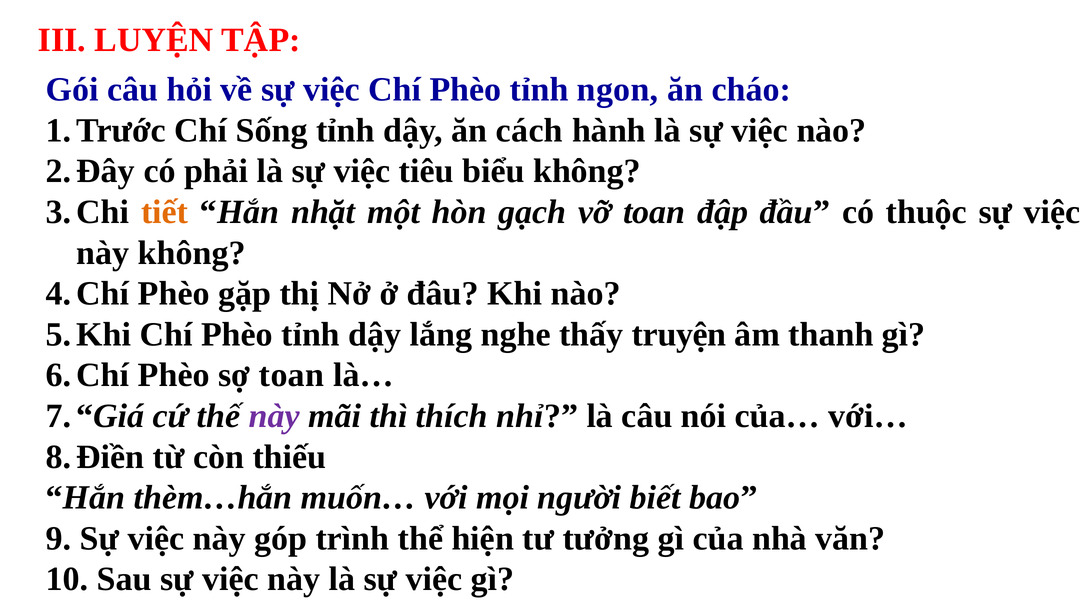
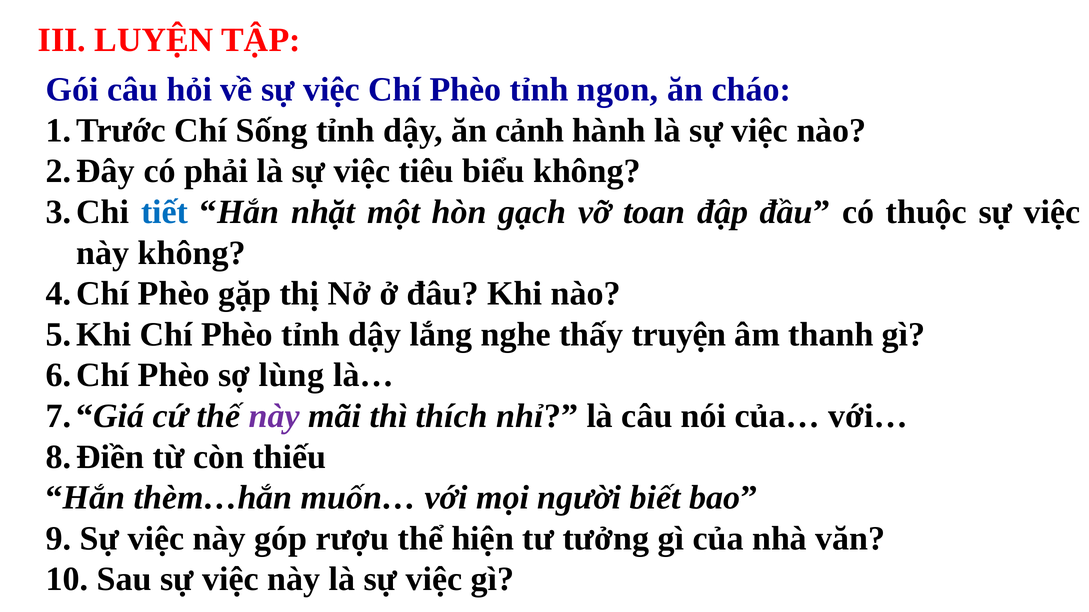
cách: cách -> cảnh (530, 131)
tiết colour: orange -> blue (165, 212)
sợ toan: toan -> lùng (292, 376)
trình: trình -> rượu (352, 539)
